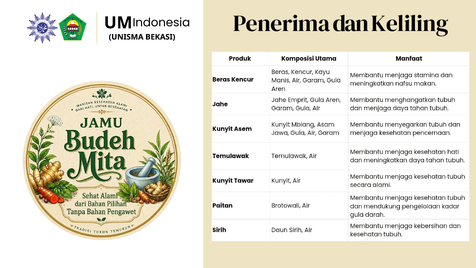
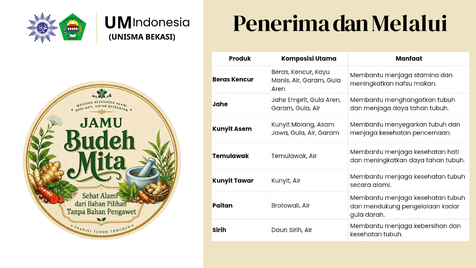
Keliling: Keliling -> Melalui (410, 24)
